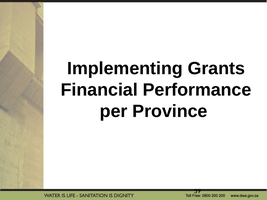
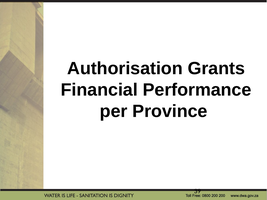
Implementing: Implementing -> Authorisation (125, 69)
